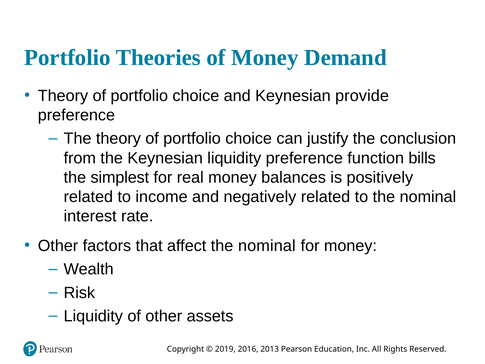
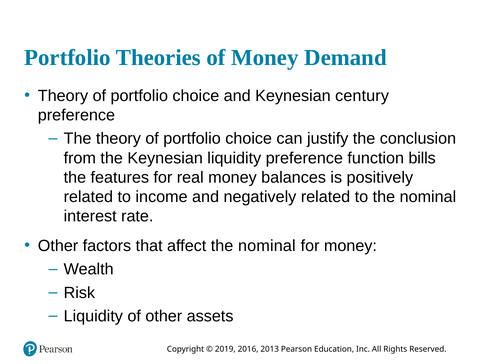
provide: provide -> century (362, 96)
simplest: simplest -> features (120, 177)
